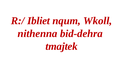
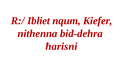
Wkoll: Wkoll -> Kiefer (98, 21)
tmajtek: tmajtek -> ħarisni (61, 46)
